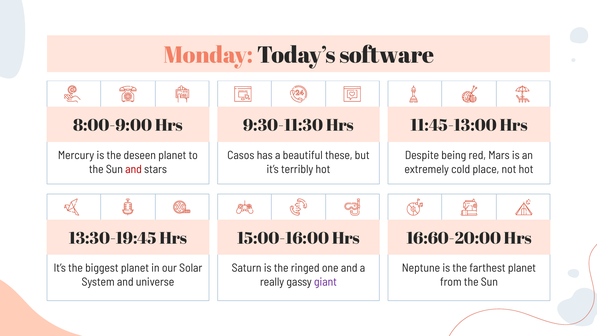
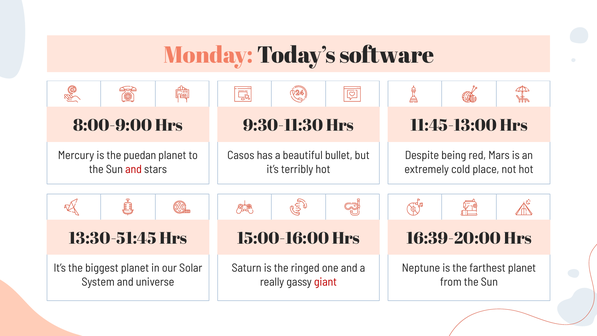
deseen: deseen -> puedan (140, 155)
these: these -> bullet (339, 155)
13:30-19:45: 13:30-19:45 -> 13:30-51:45 (113, 238)
16:60-20:00: 16:60-20:00 -> 16:39-20:00 (454, 238)
giant colour: purple -> red (325, 282)
